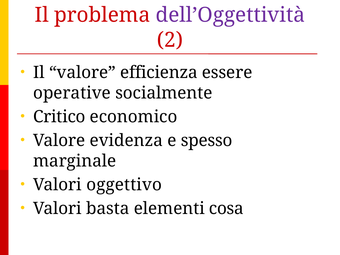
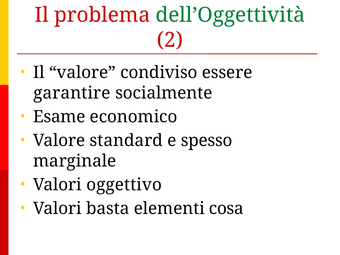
dell’Oggettività colour: purple -> green (230, 15)
efficienza: efficienza -> condiviso (159, 73)
operative: operative -> garantire (72, 93)
Critico: Critico -> Esame (59, 117)
evidenza: evidenza -> standard (126, 141)
